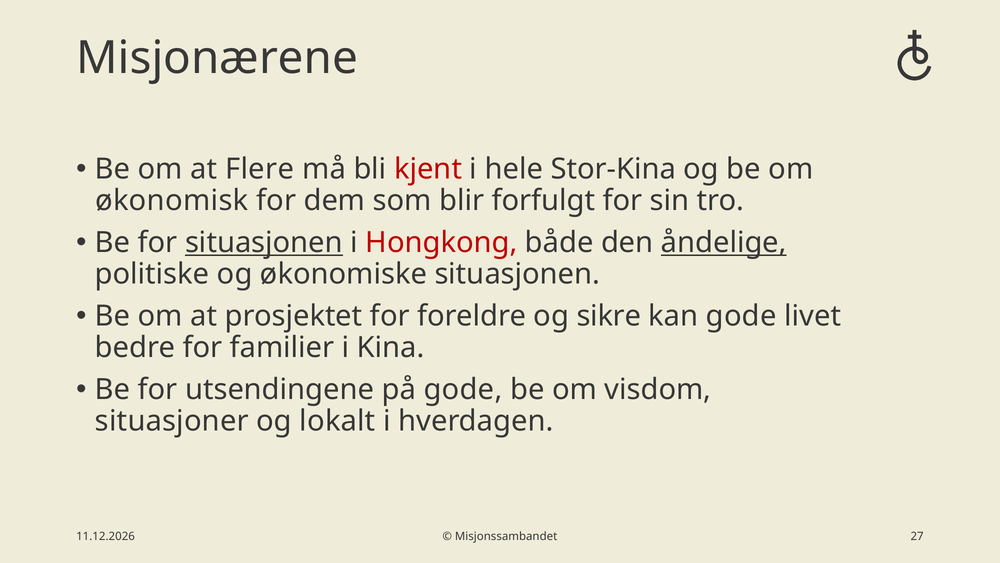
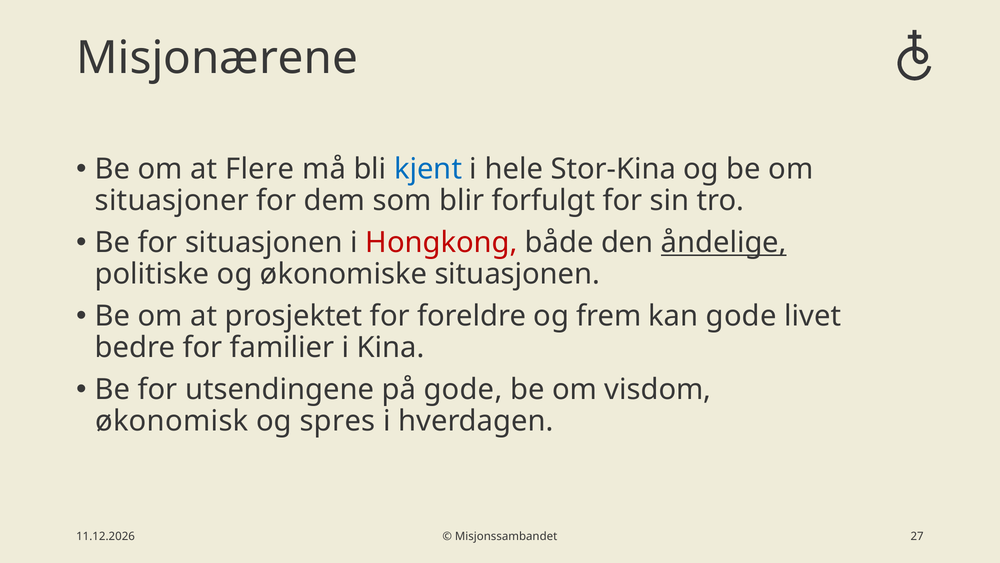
kjent colour: red -> blue (428, 169)
økonomisk: økonomisk -> situasjoner (172, 201)
situasjonen underline: present -> none (264, 243)
sikre: sikre -> frem (609, 316)
situasjoner: situasjoner -> økonomisk (172, 421)
lokalt: lokalt -> spres (337, 421)
